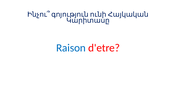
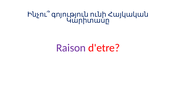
Raison colour: blue -> purple (71, 48)
